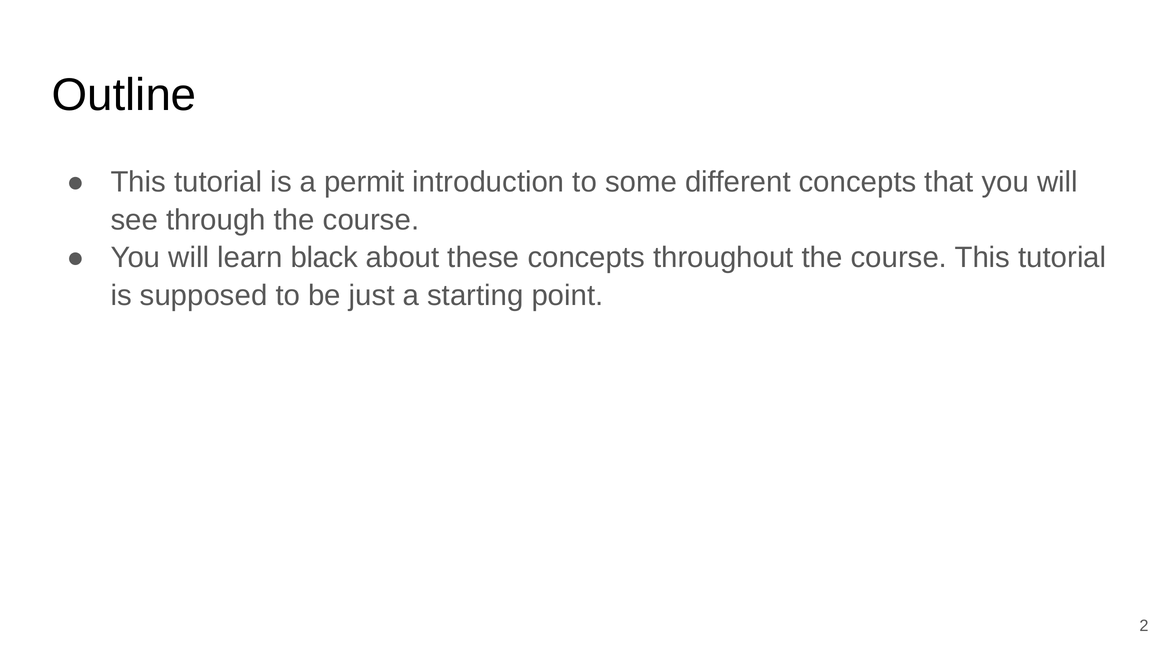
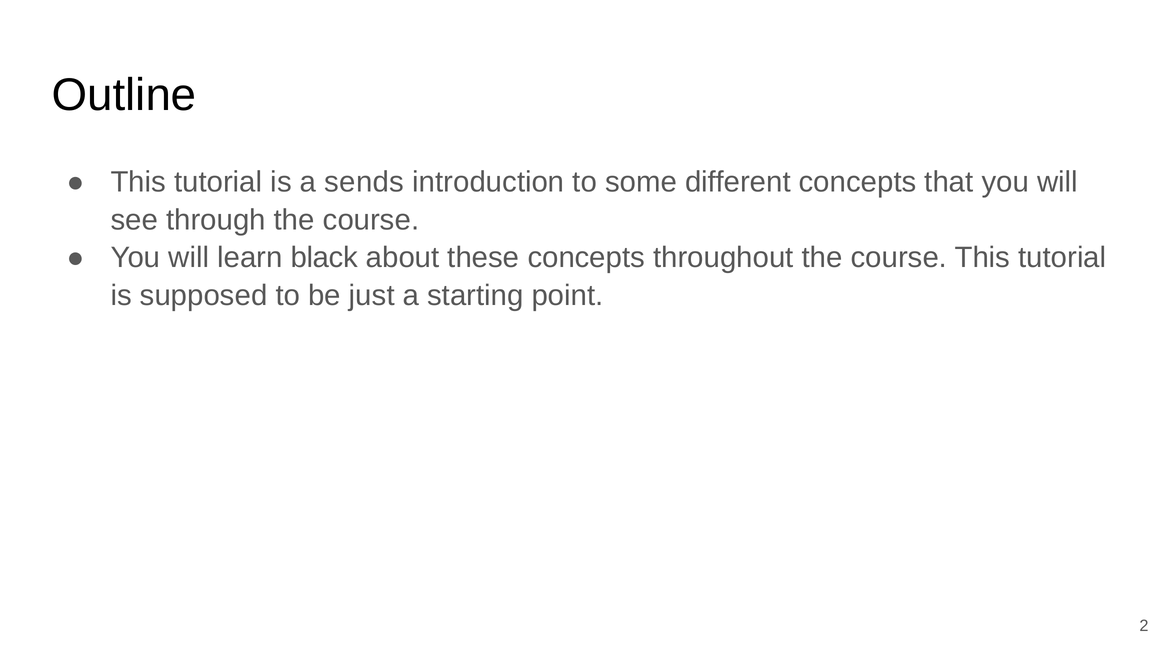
permit: permit -> sends (364, 182)
